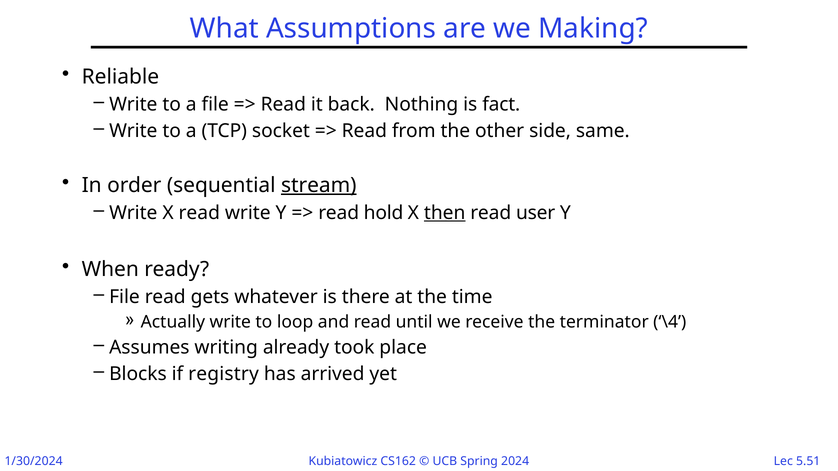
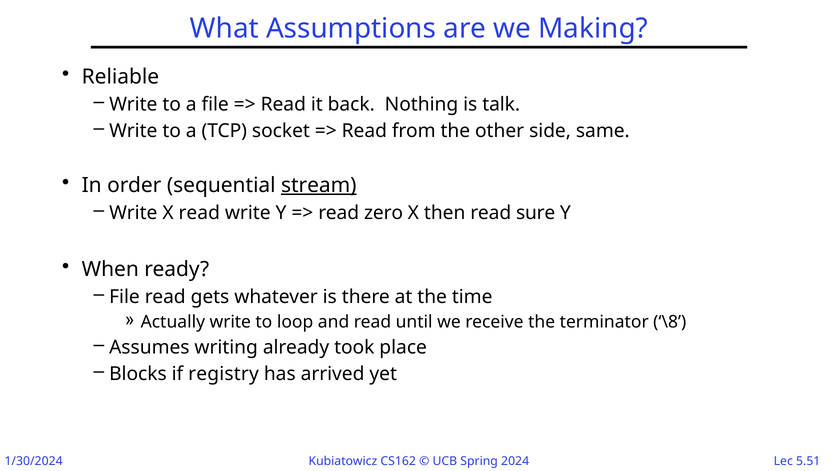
fact: fact -> talk (501, 105)
hold: hold -> zero (384, 213)
then underline: present -> none (445, 213)
user: user -> sure (536, 213)
\4: \4 -> \8 (670, 322)
